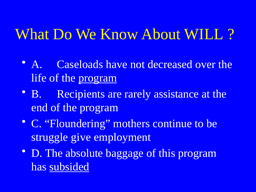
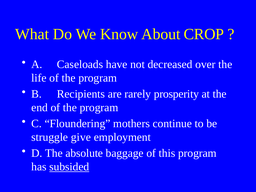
WILL: WILL -> CROP (204, 34)
program underline: present -> none (98, 78)
assistance: assistance -> prosperity (176, 94)
